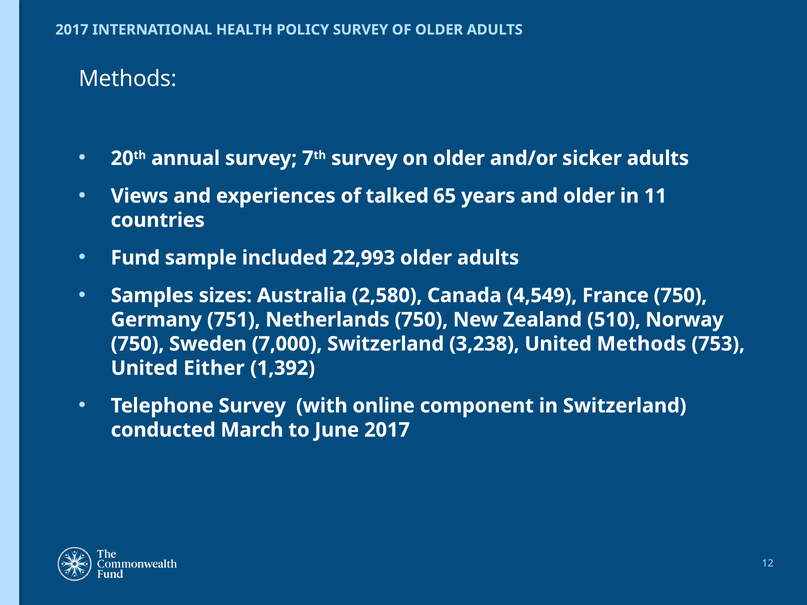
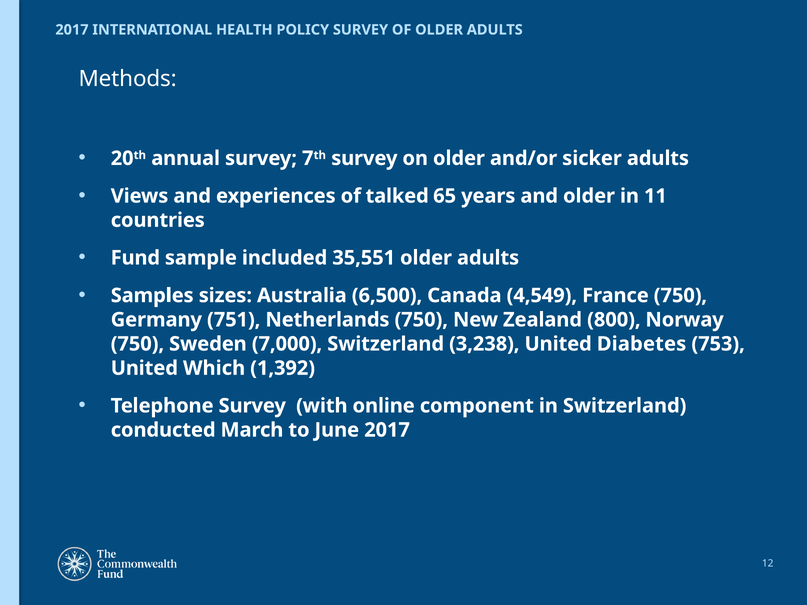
22,993: 22,993 -> 35,551 (364, 258)
2,580: 2,580 -> 6,500 (387, 296)
510: 510 -> 800 (614, 320)
United Methods: Methods -> Diabetes (642, 344)
Either: Either -> Which (214, 368)
